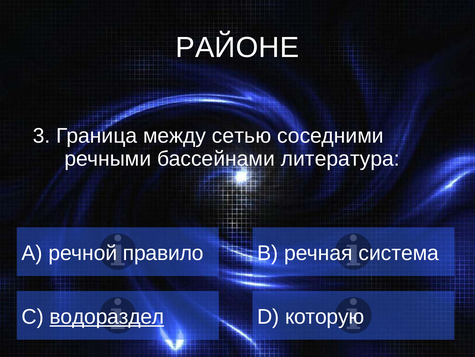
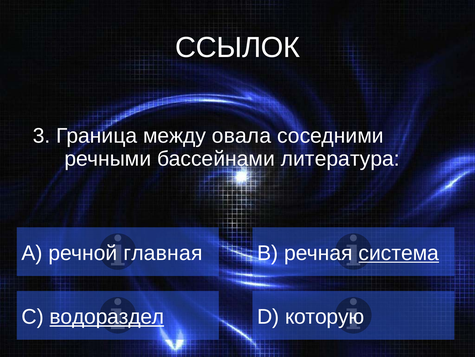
РАЙОНЕ: РАЙОНЕ -> ССЫЛОК (238, 47)
сетью: сетью -> овала (242, 136)
правило: правило -> главная (163, 253)
система underline: none -> present (399, 253)
